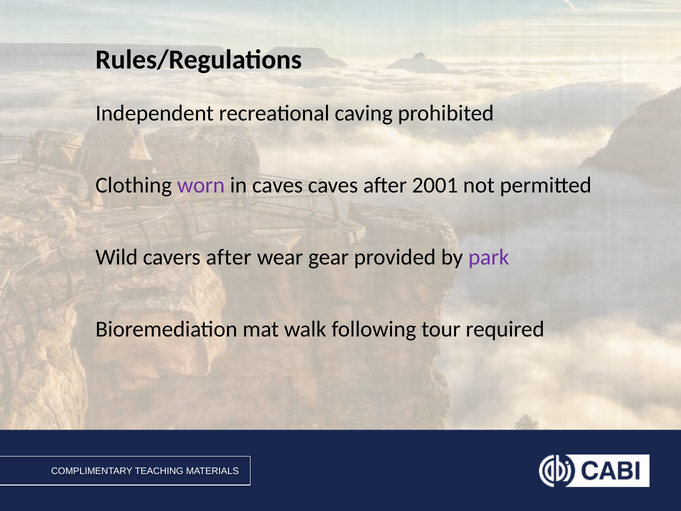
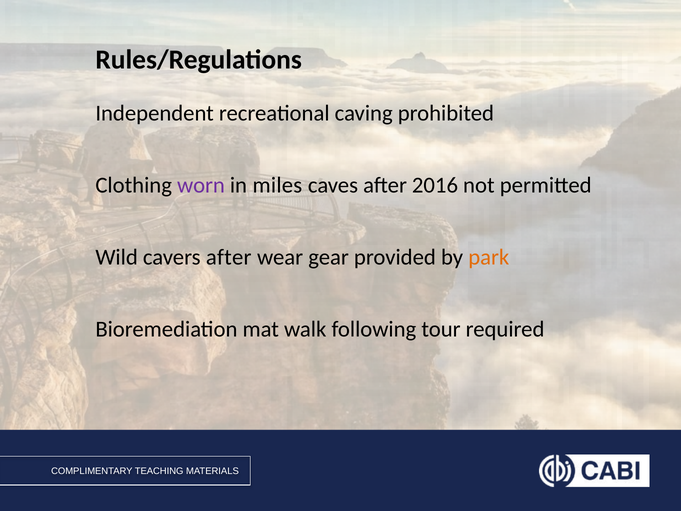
in caves: caves -> miles (277, 185)
2001: 2001 -> 2016 (435, 185)
park colour: purple -> orange (489, 257)
